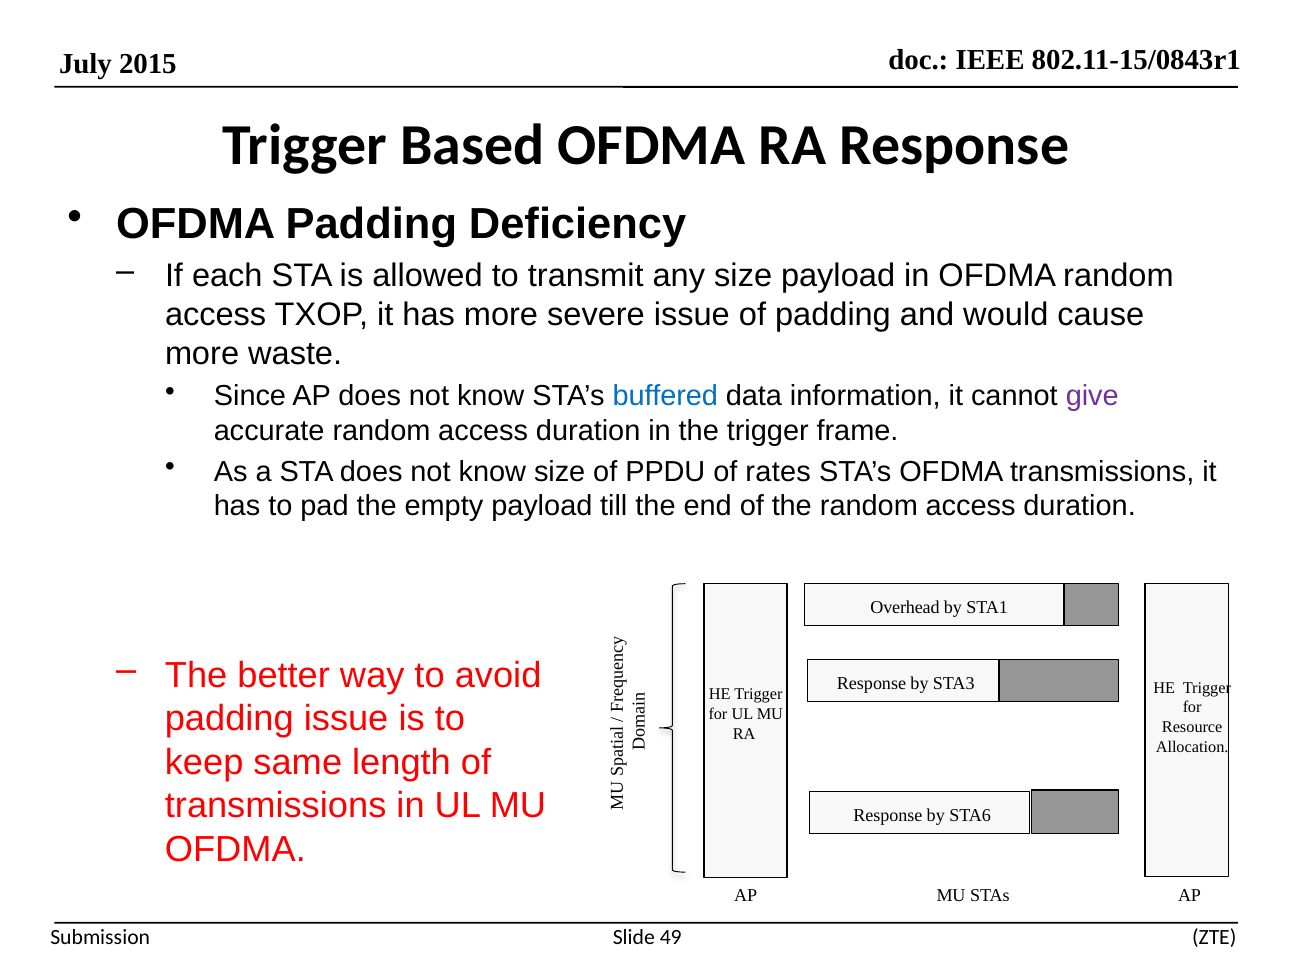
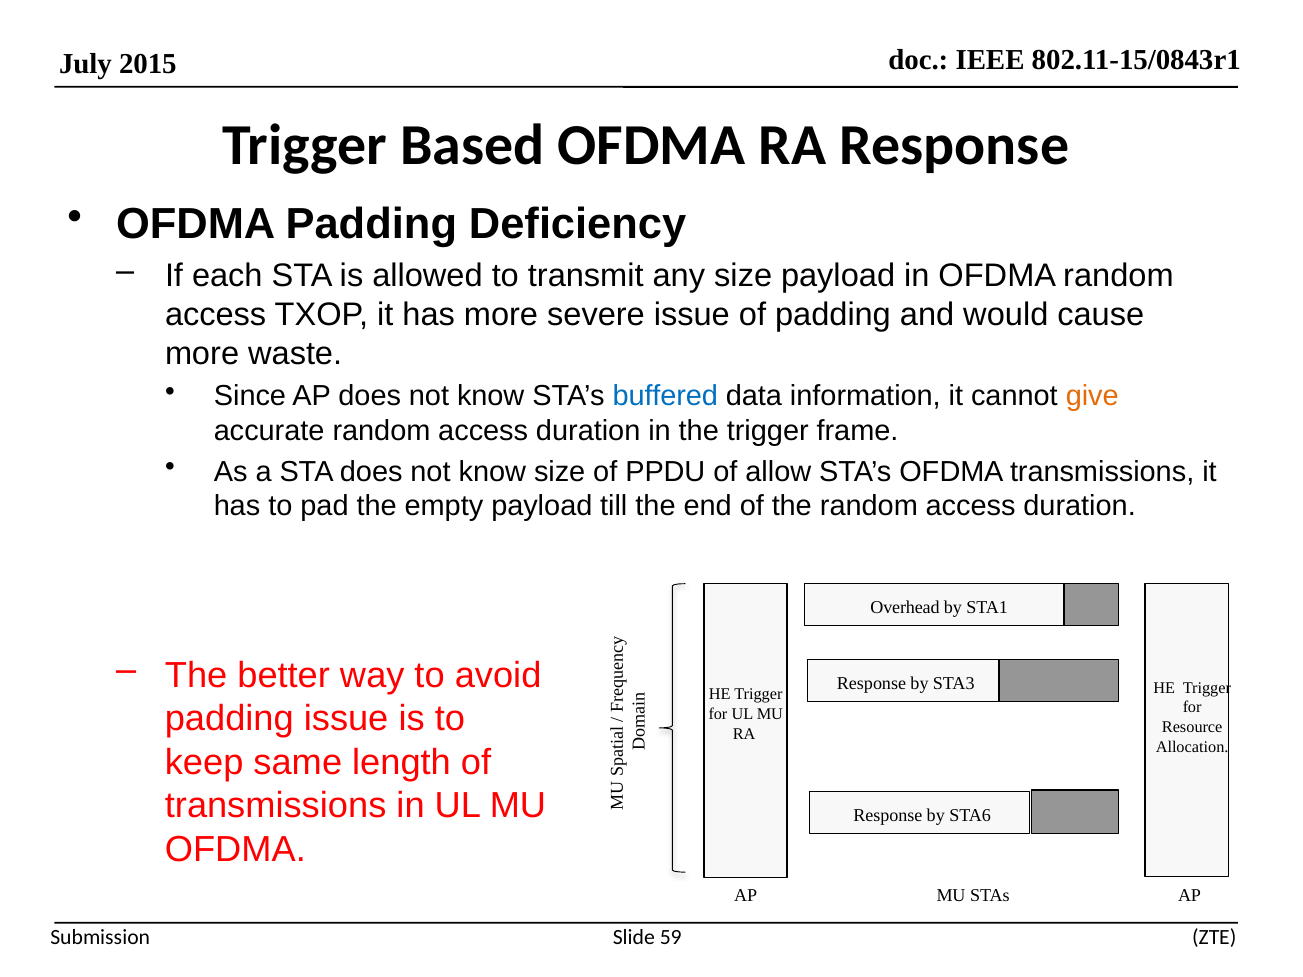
give colour: purple -> orange (1092, 397)
rates: rates -> allow (778, 472)
49: 49 -> 59 (671, 937)
